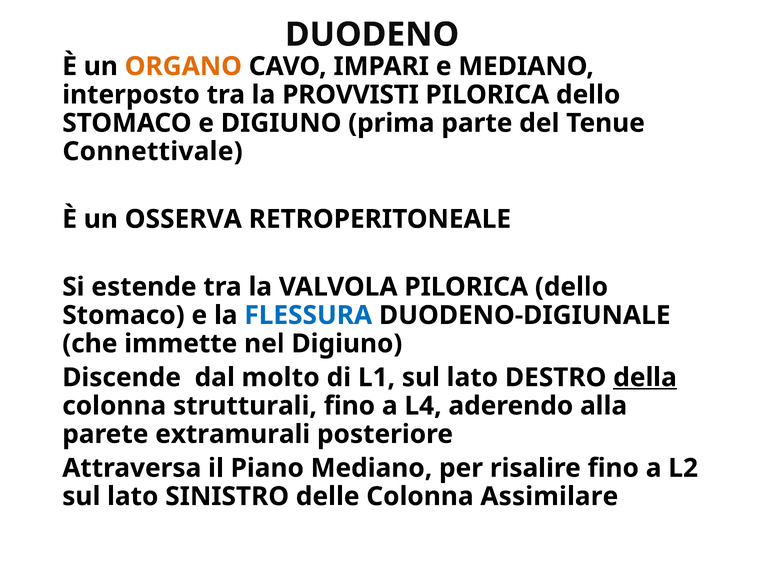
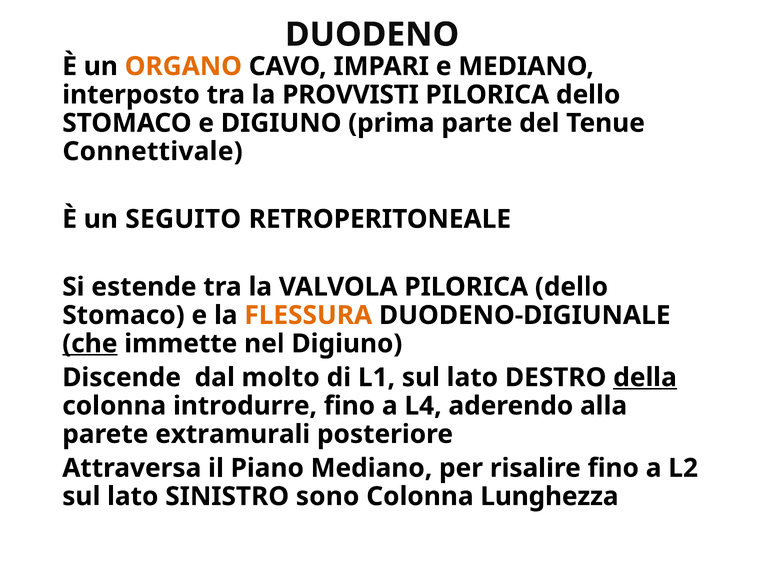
OSSERVA: OSSERVA -> SEGUITO (183, 219)
FLESSURA colour: blue -> orange (308, 315)
che underline: none -> present (90, 343)
strutturali: strutturali -> introdurre (245, 406)
delle: delle -> sono (328, 496)
Assimilare: Assimilare -> Lunghezza (549, 496)
